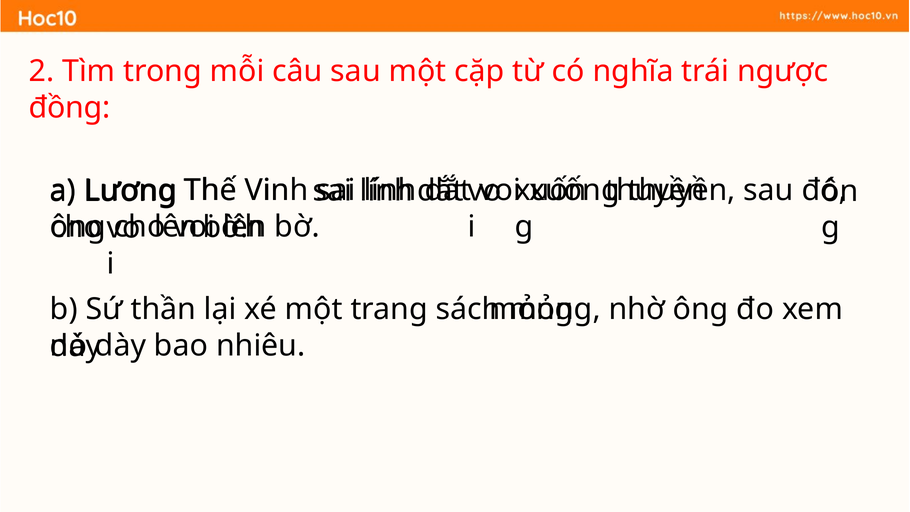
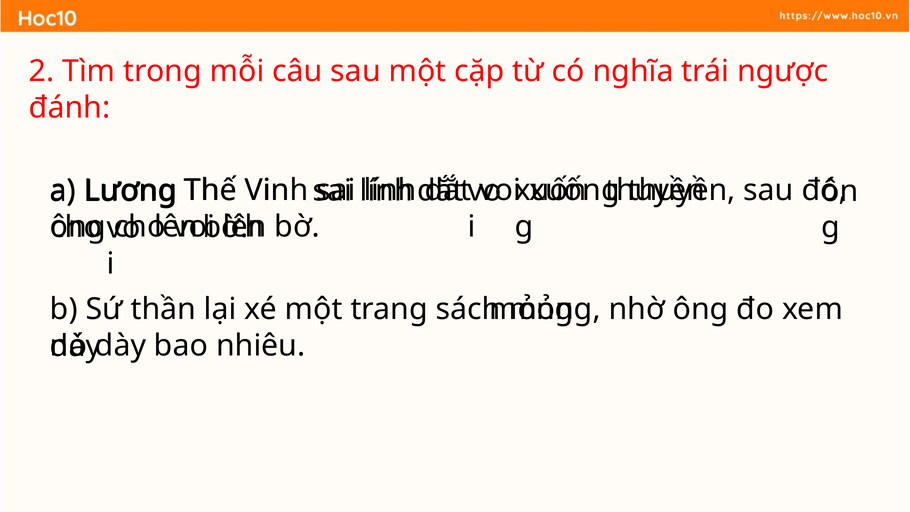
đồng: đồng -> đánh (70, 108)
